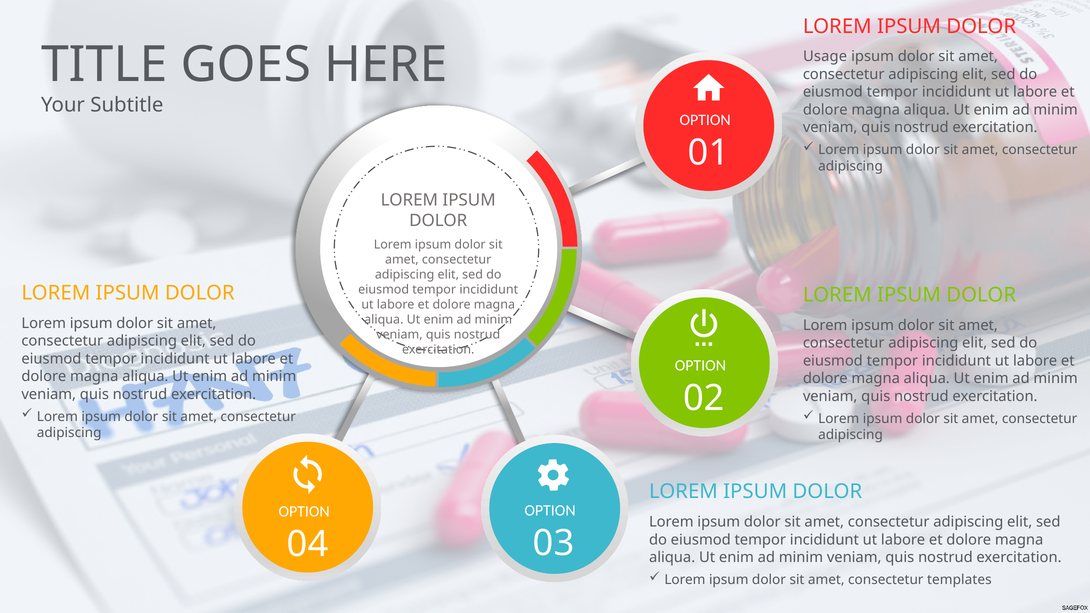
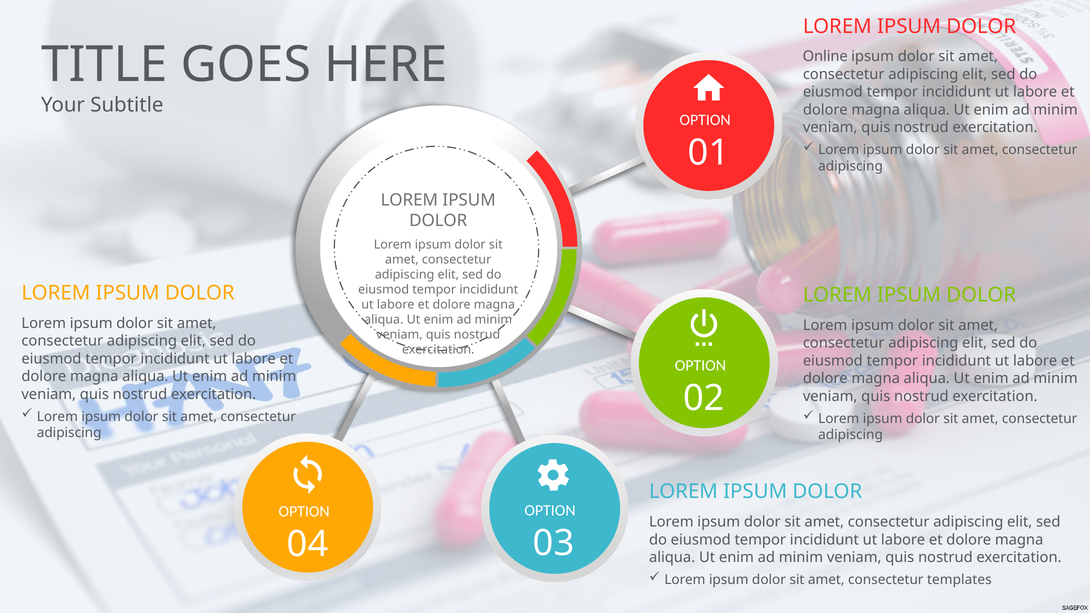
Usage: Usage -> Online (825, 57)
